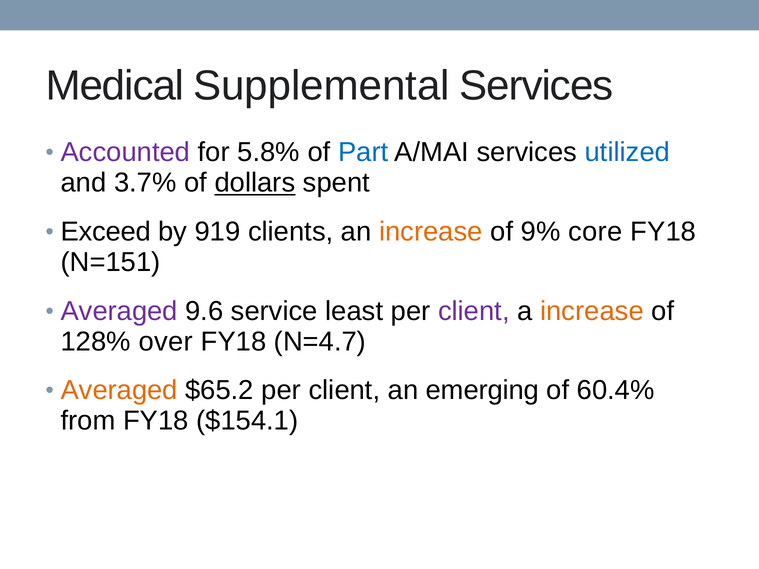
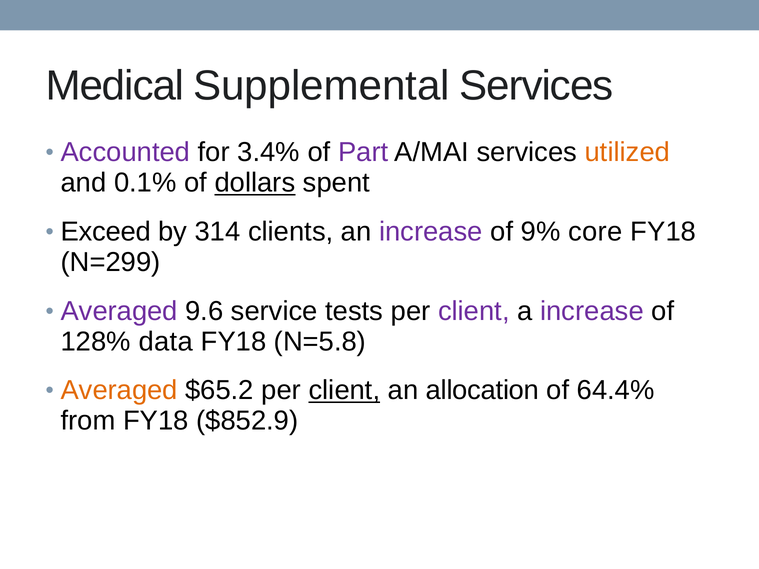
5.8%: 5.8% -> 3.4% (269, 152)
Part colour: blue -> purple (363, 152)
utilized colour: blue -> orange (627, 152)
3.7%: 3.7% -> 0.1% (145, 183)
919: 919 -> 314 (218, 232)
increase colour: orange -> purple (431, 232)
N=151: N=151 -> N=299 (111, 262)
least: least -> tests (354, 311)
increase colour: orange -> purple (592, 311)
over: over -> data (166, 342)
N=4.7: N=4.7 -> N=5.8 (320, 342)
client underline: none -> present (344, 390)
emerging: emerging -> allocation (482, 390)
60.4%: 60.4% -> 64.4% (616, 390)
$154.1: $154.1 -> $852.9 (247, 421)
